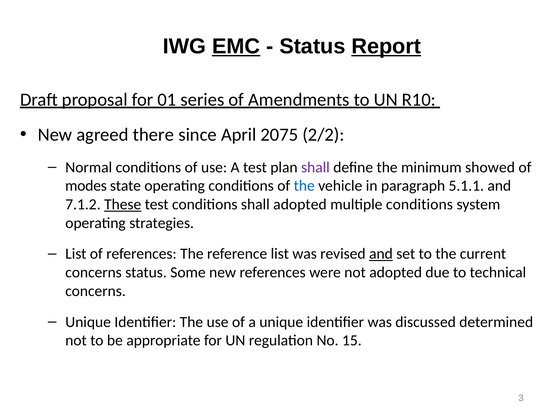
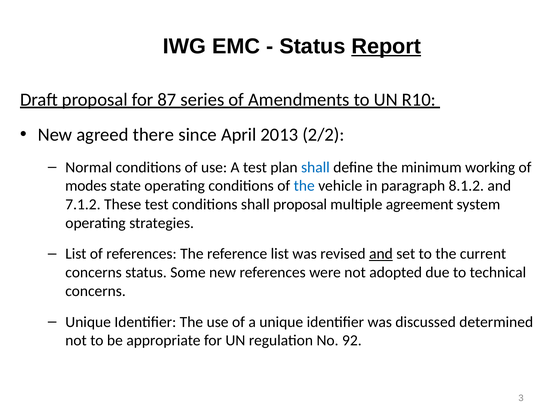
EMC underline: present -> none (236, 46)
01: 01 -> 87 (167, 100)
2075: 2075 -> 2013 (279, 135)
shall colour: purple -> blue (315, 168)
showed: showed -> working (490, 168)
5.1.1: 5.1.1 -> 8.1.2 (466, 186)
These underline: present -> none (123, 205)
shall adopted: adopted -> proposal (300, 205)
multiple conditions: conditions -> agreement (420, 205)
15: 15 -> 92 (352, 341)
